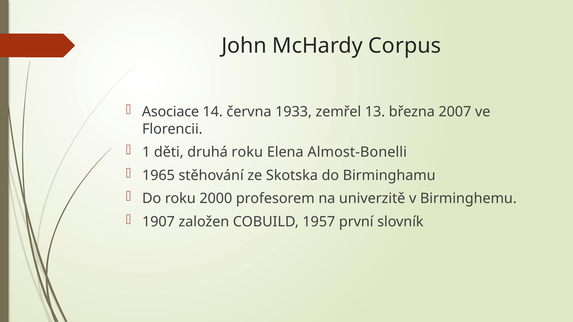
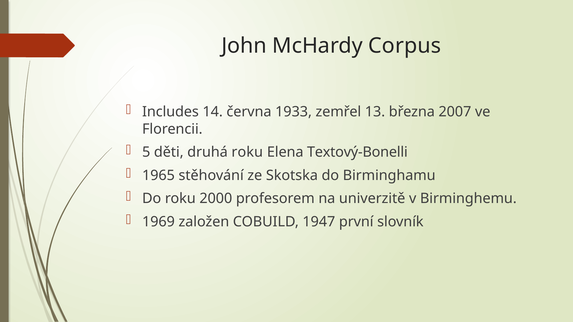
Asociace: Asociace -> Includes (170, 112)
1: 1 -> 5 (146, 152)
Almost-Bonelli: Almost-Bonelli -> Textový-Bonelli (357, 152)
1907: 1907 -> 1969 (158, 222)
1957: 1957 -> 1947 (319, 222)
